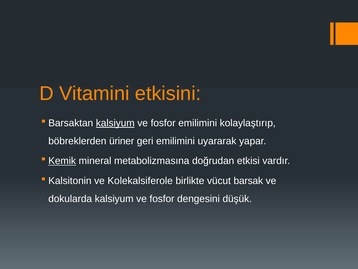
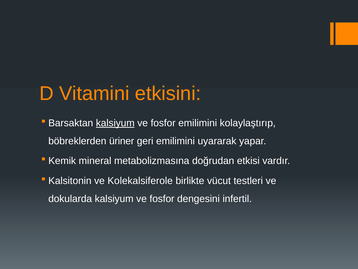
Kemik underline: present -> none (62, 161)
barsak: barsak -> testleri (248, 181)
düşük: düşük -> infertil (237, 198)
